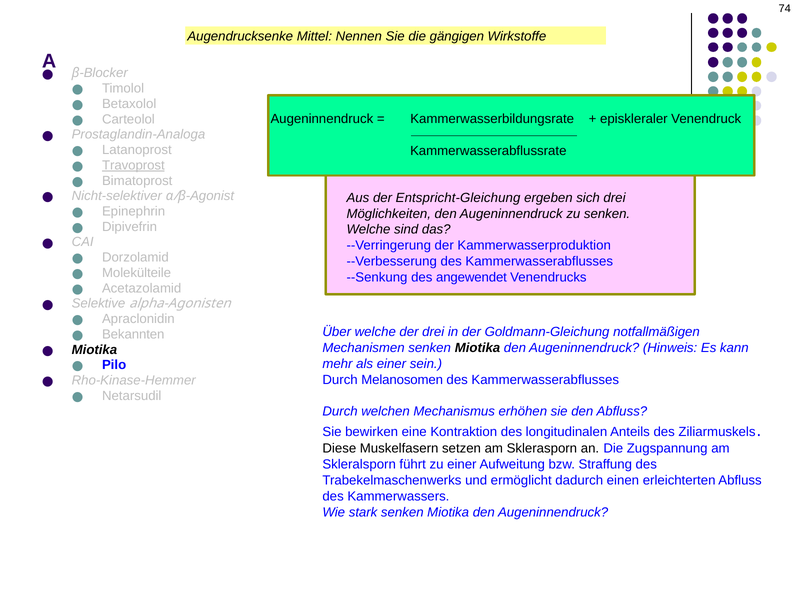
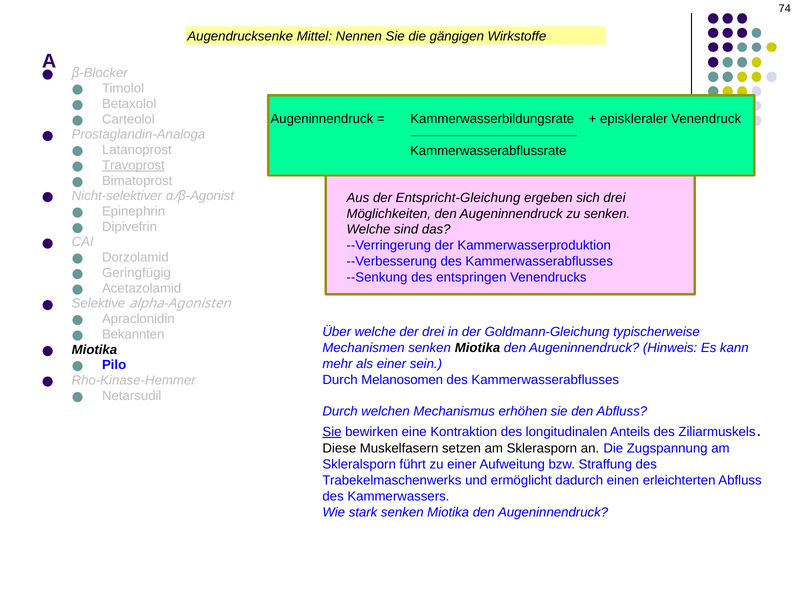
Molekülteile: Molekülteile -> Geringfügig (136, 273)
angewendet: angewendet -> entspringen (471, 277)
notfallmäßigen: notfallmäßigen -> typischerweise (656, 332)
Sie underline: none -> present (332, 431)
